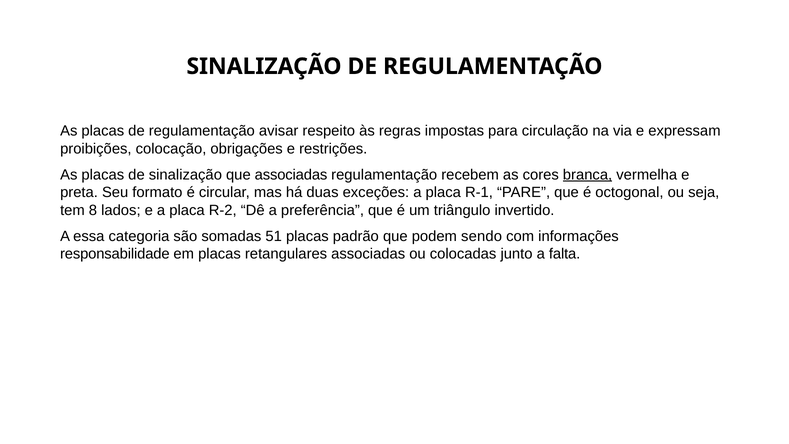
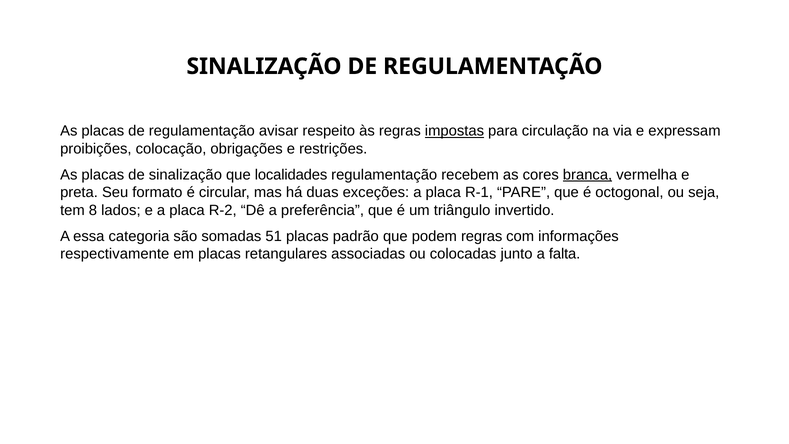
impostas underline: none -> present (454, 131)
que associadas: associadas -> localidades (291, 175)
podem sendo: sendo -> regras (482, 236)
responsabilidade: responsabilidade -> respectivamente (115, 254)
